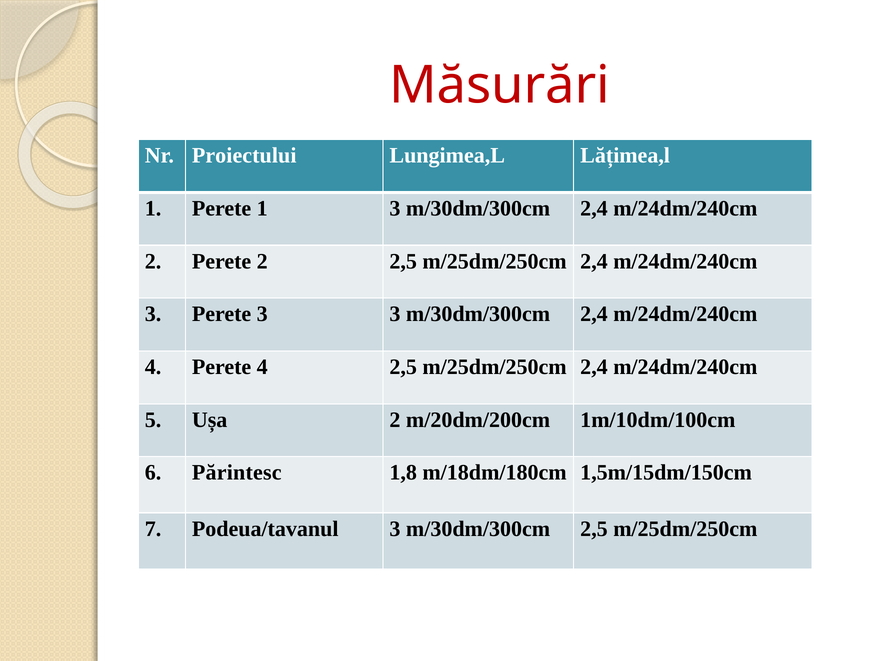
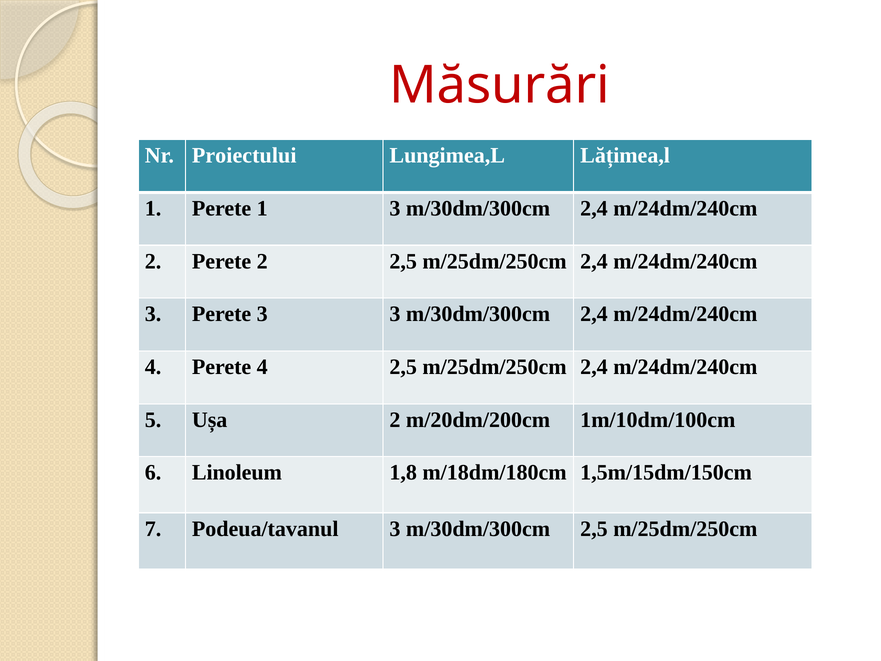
Părintesc: Părintesc -> Linoleum (237, 472)
